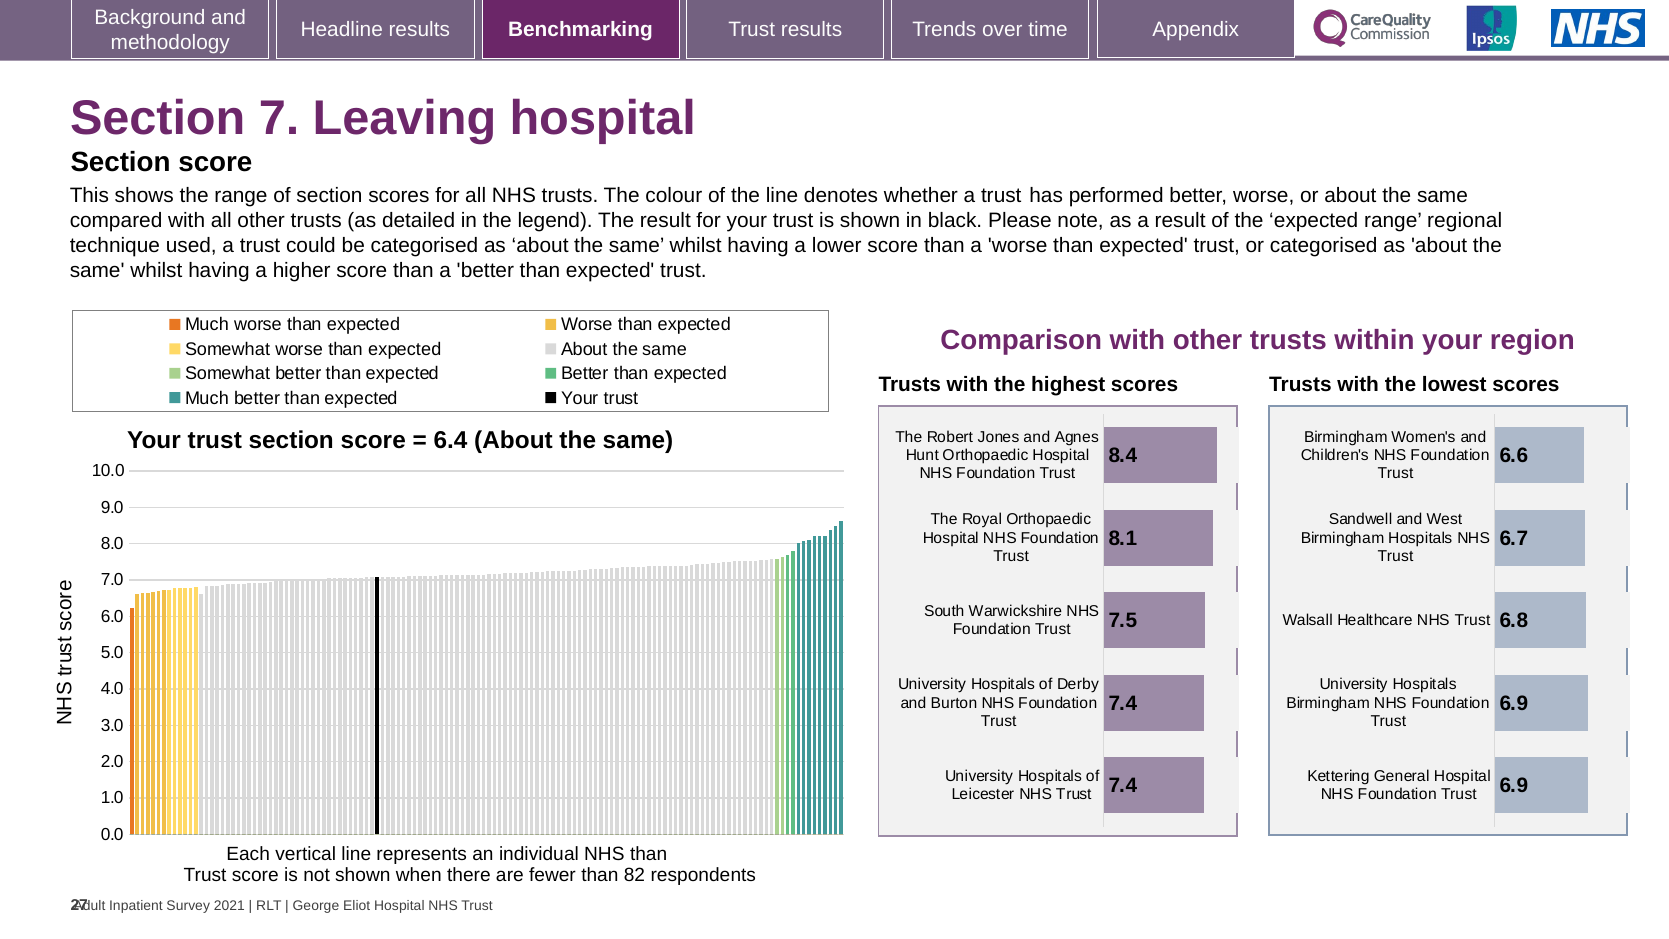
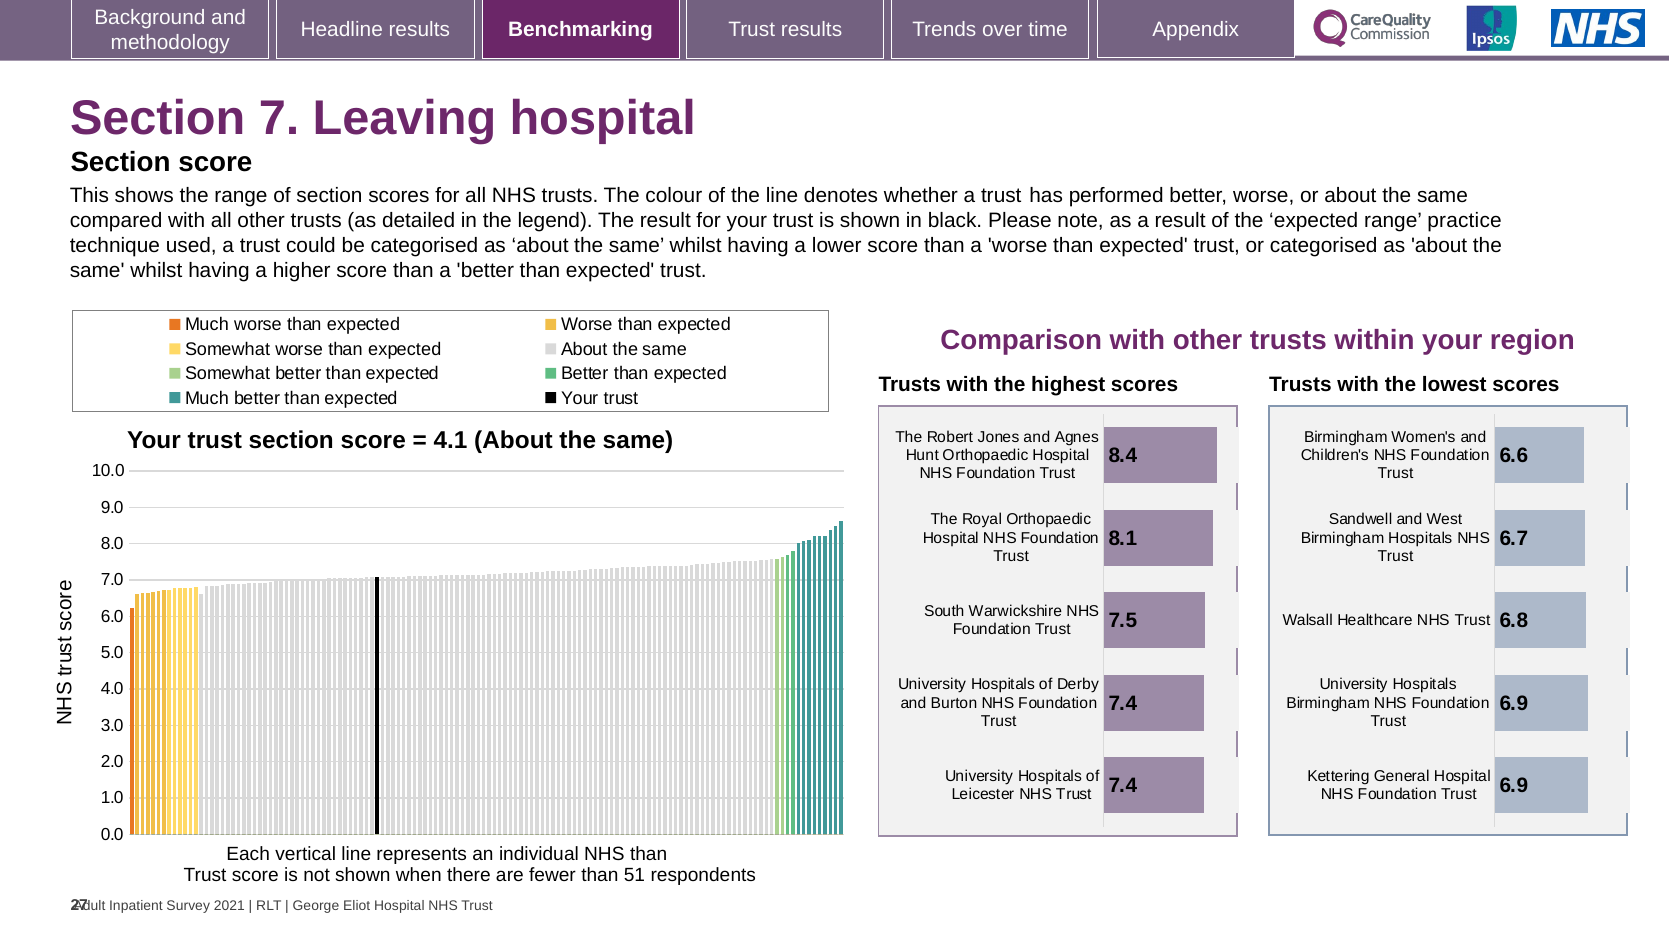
regional: regional -> practice (1465, 221)
6.4: 6.4 -> 4.1 (451, 440)
82: 82 -> 51 (634, 875)
